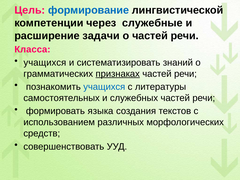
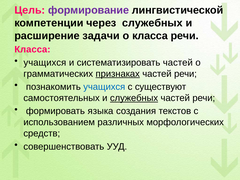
формирование colour: blue -> purple (89, 10)
через служебные: служебные -> служебных (152, 23)
о частей: частей -> класса (150, 36)
систематизировать знаний: знаний -> частей (178, 63)
литературы: литературы -> существуют (161, 87)
служебных underline: none -> present (134, 98)
